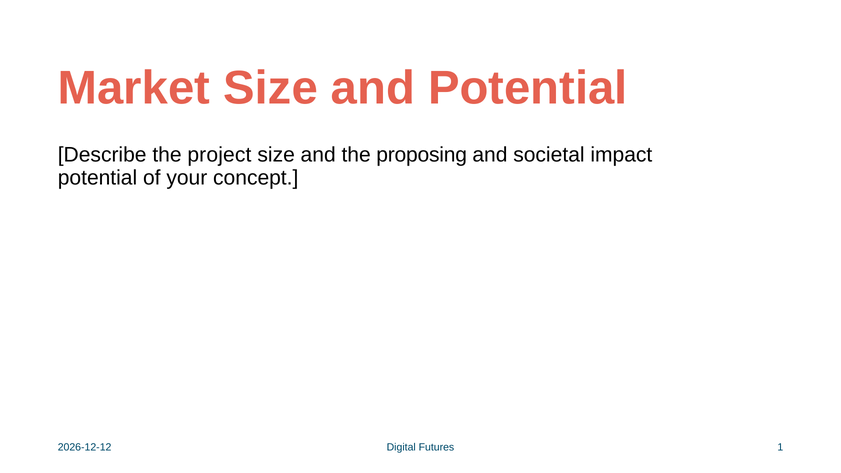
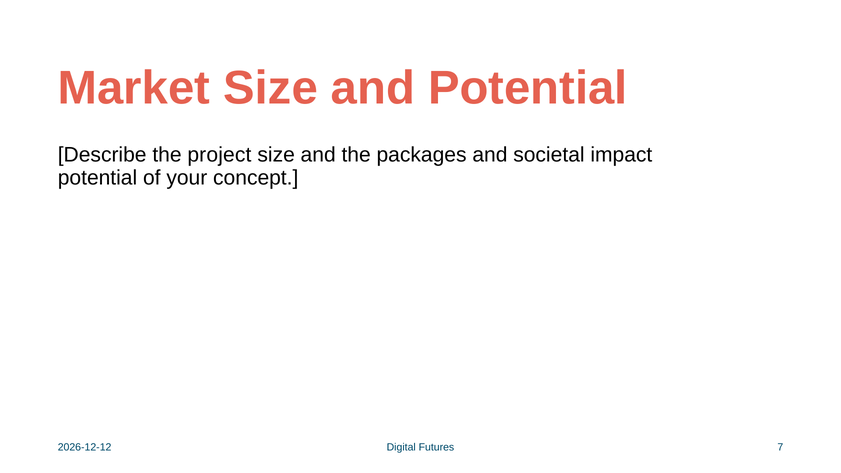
proposing: proposing -> packages (422, 155)
1: 1 -> 7 (780, 447)
